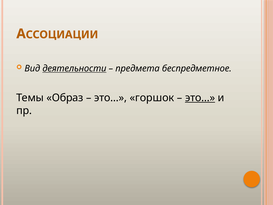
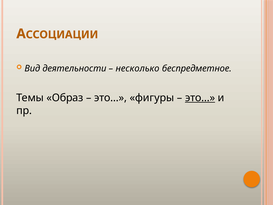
деятельности underline: present -> none (74, 68)
предмета: предмета -> несколько (137, 68)
горшок: горшок -> фигуры (152, 98)
